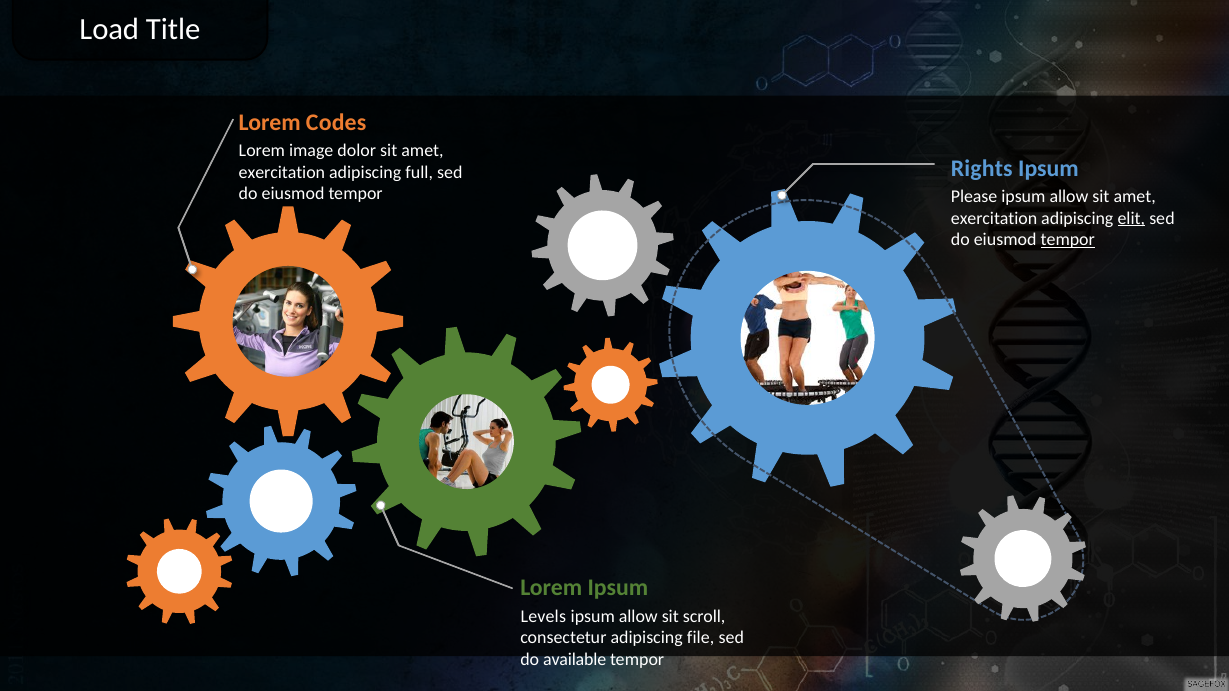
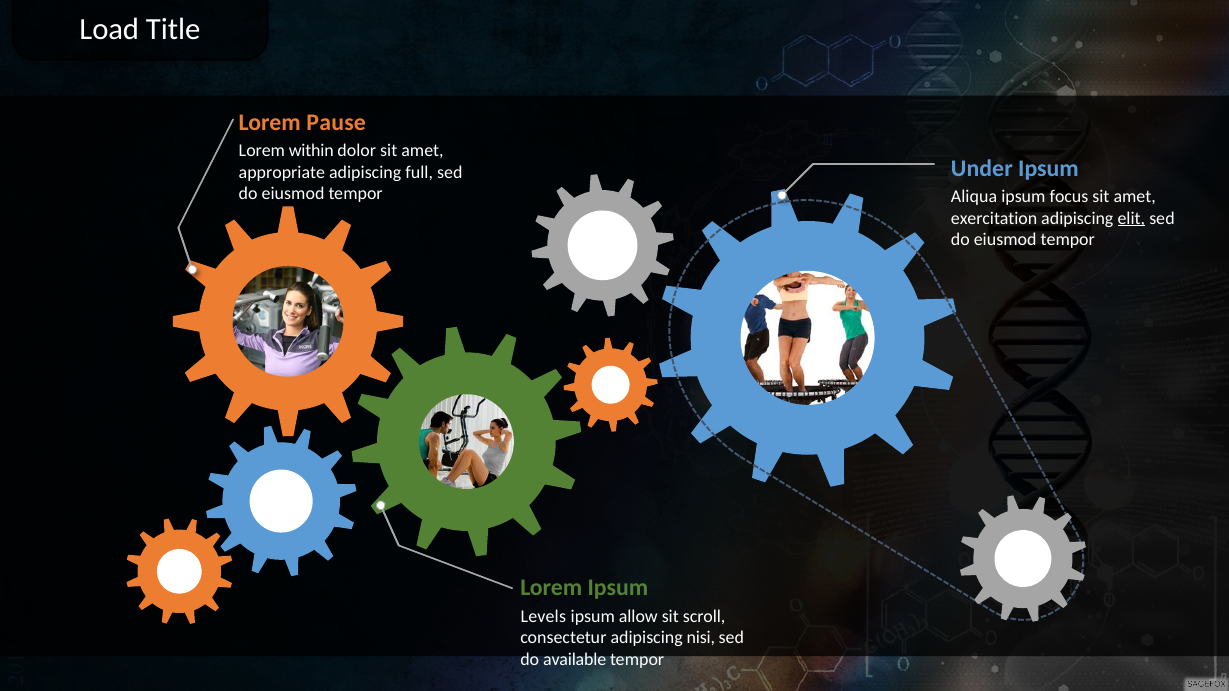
Codes: Codes -> Pause (336, 123)
image: image -> within (311, 151)
Rights: Rights -> Under (982, 169)
exercitation: exercitation -> appropriate (282, 172)
Please: Please -> Aliqua (974, 197)
allow: allow -> focus (1069, 197)
tempor underline: present -> none (1068, 240)
file: file -> nisi (701, 638)
